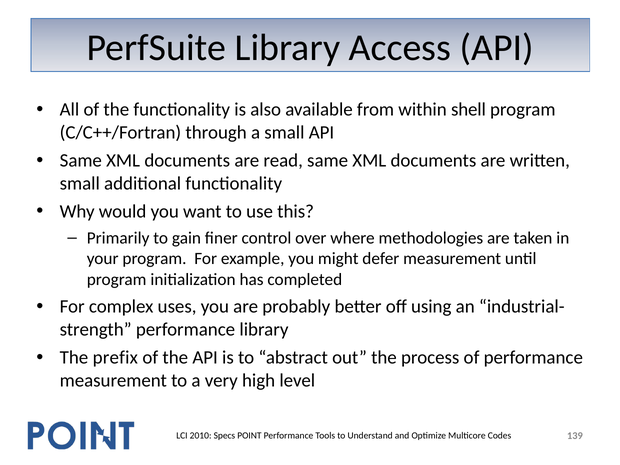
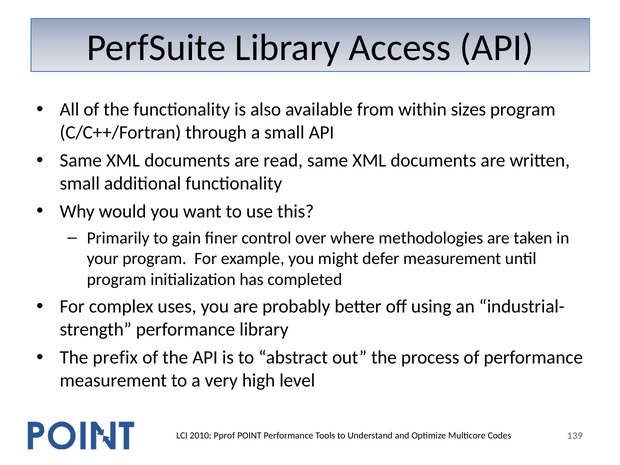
shell: shell -> sizes (468, 110)
Specs: Specs -> Pprof (224, 436)
